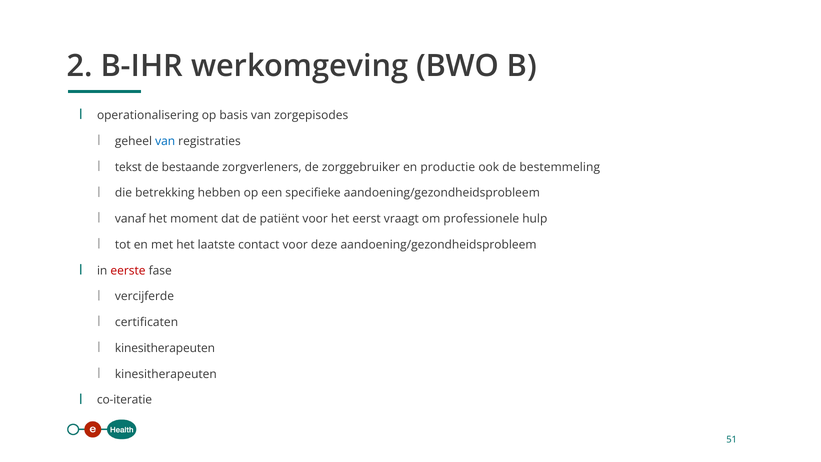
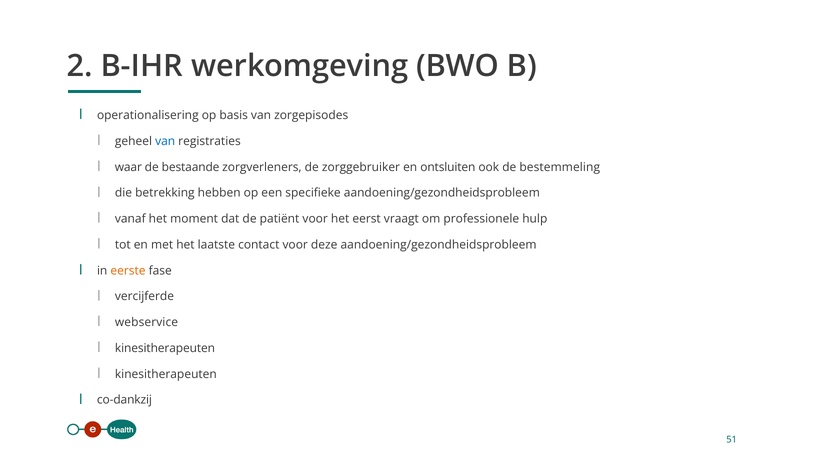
tekst: tekst -> waar (128, 167)
productie: productie -> ontsluiten (448, 167)
eerste colour: red -> orange (128, 270)
certificaten: certificaten -> webservice (147, 322)
co-iteratie: co-iteratie -> co-dankzij (124, 400)
